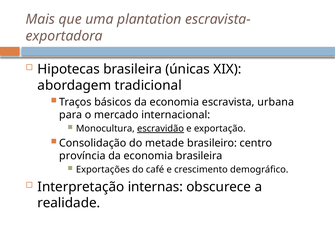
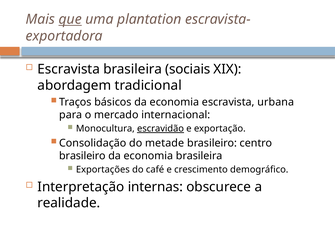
que underline: none -> present (70, 19)
Hipotecas: Hipotecas -> Escravista (69, 69)
únicas: únicas -> sociais (188, 69)
província: província -> brasileiro (82, 156)
